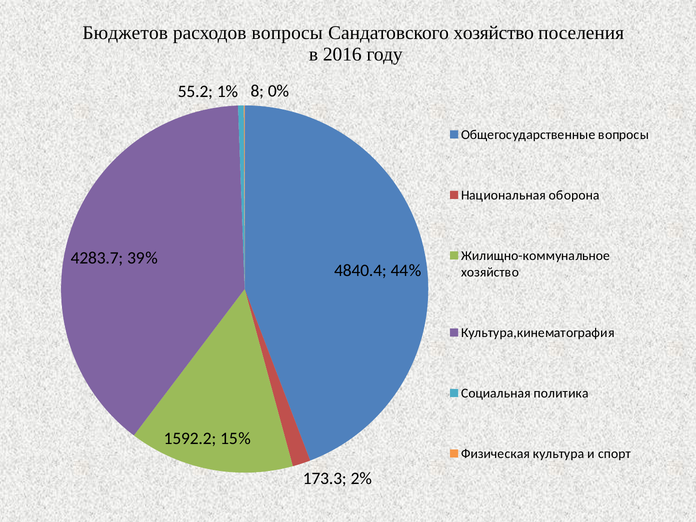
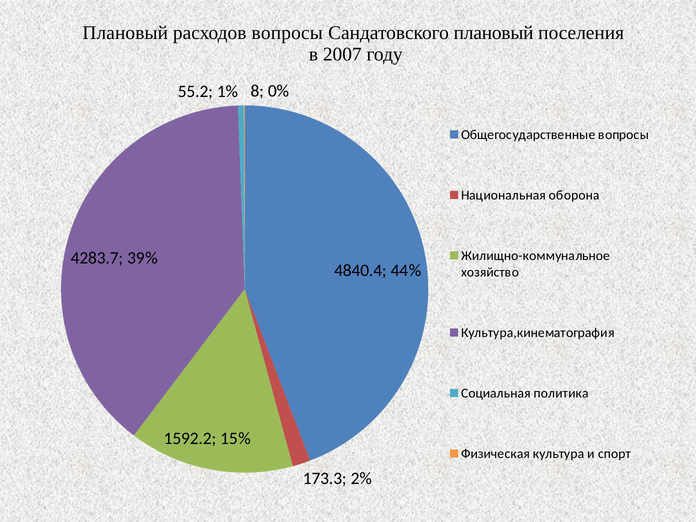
Бюджетов: Бюджетов -> Плановый (125, 33)
Сандатовского хозяйство: хозяйство -> плановый (494, 33)
2016: 2016 -> 2007 (342, 54)
